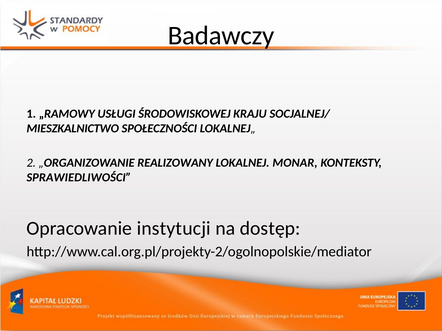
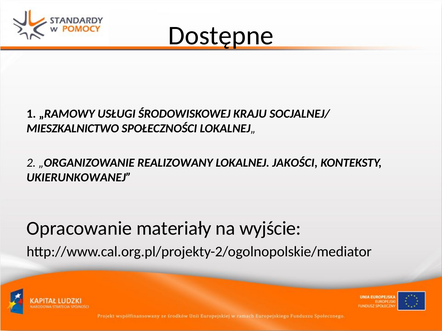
Badawczy: Badawczy -> Dostępne (221, 36)
MONAR: MONAR -> JAKOŚCI (295, 163)
SPRAWIEDLIWOŚCI: SPRAWIEDLIWOŚCI -> UKIERUNKOWANEJ (79, 178)
instytucji: instytucji -> materiały (174, 229)
dostęp: dostęp -> wyjście (270, 229)
